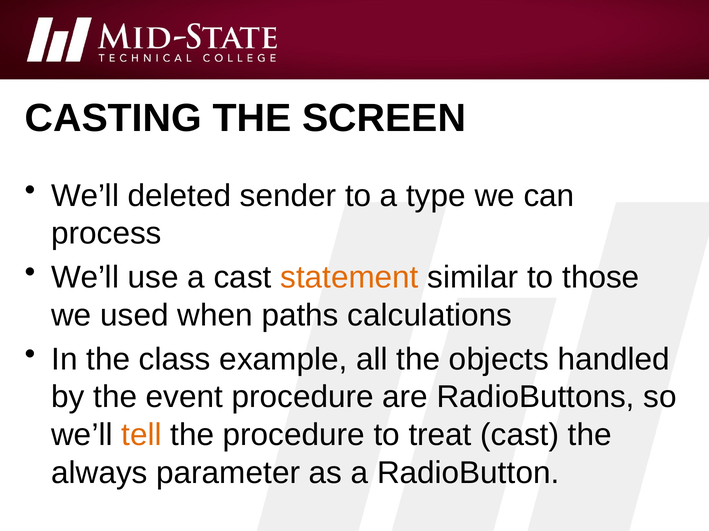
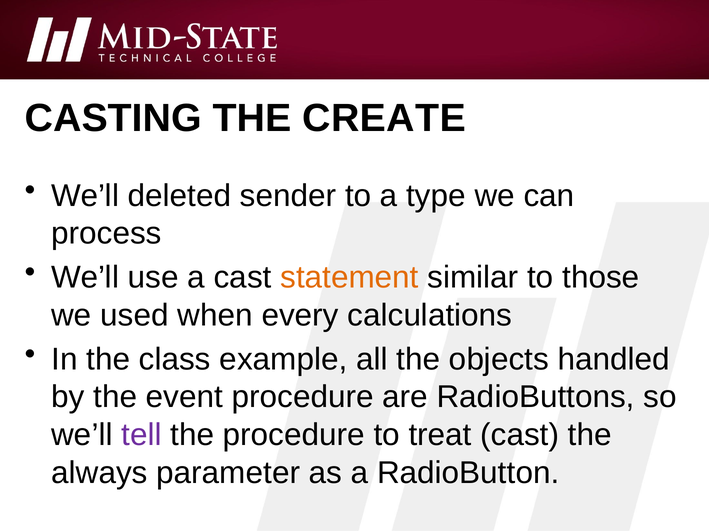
SCREEN: SCREEN -> CREATE (384, 119)
paths: paths -> every (300, 316)
tell colour: orange -> purple (141, 435)
